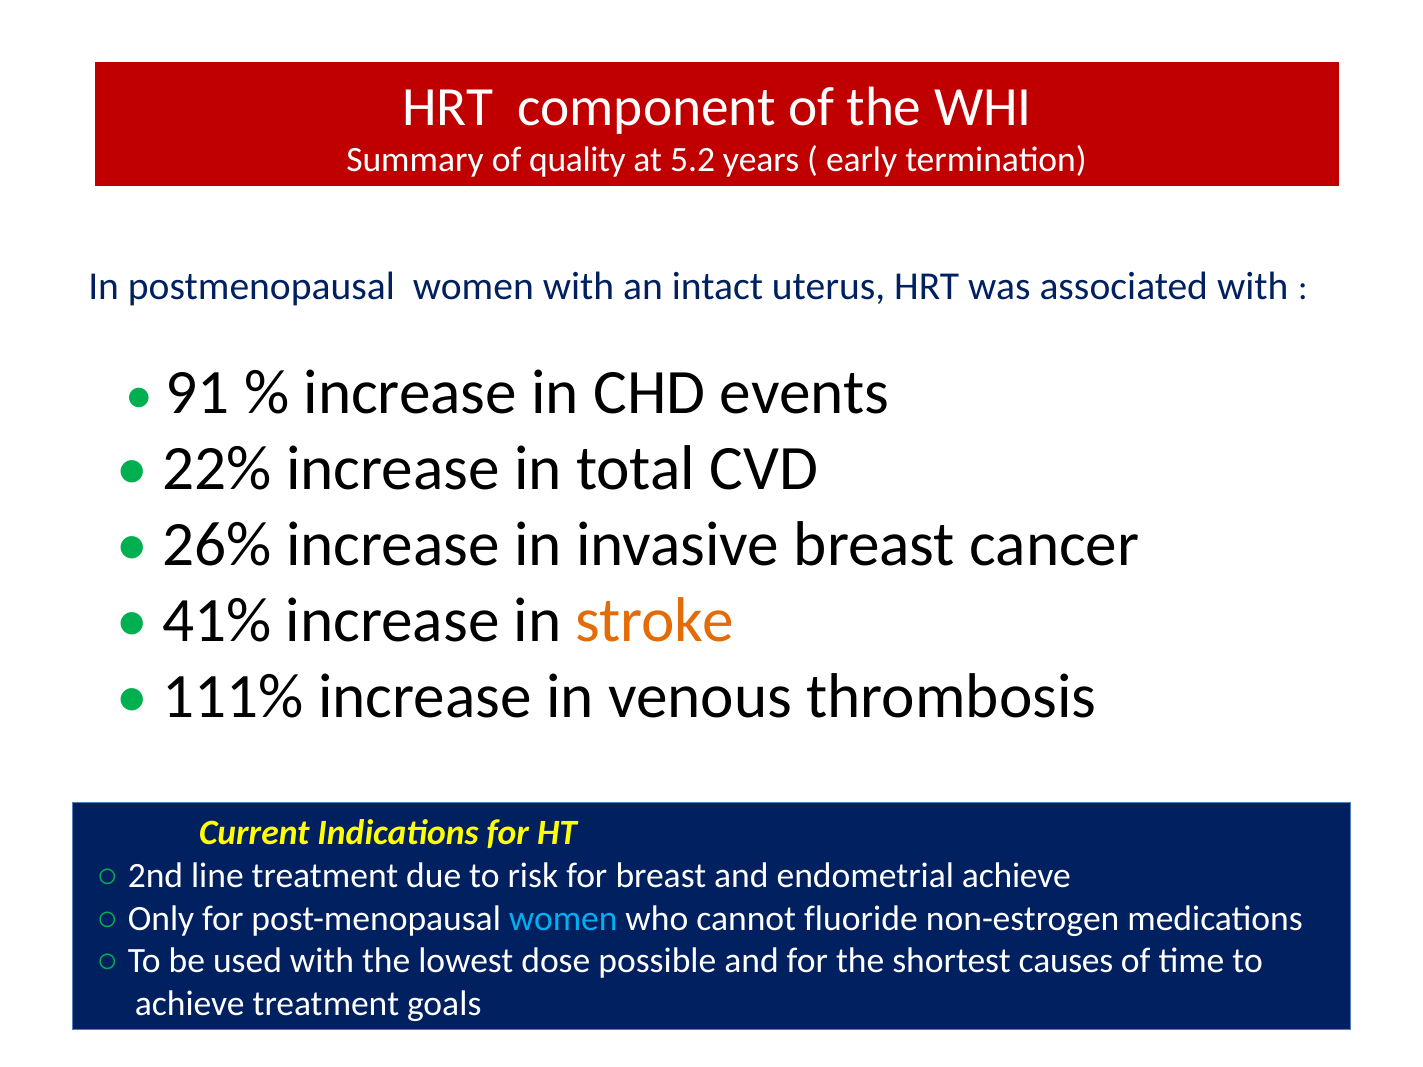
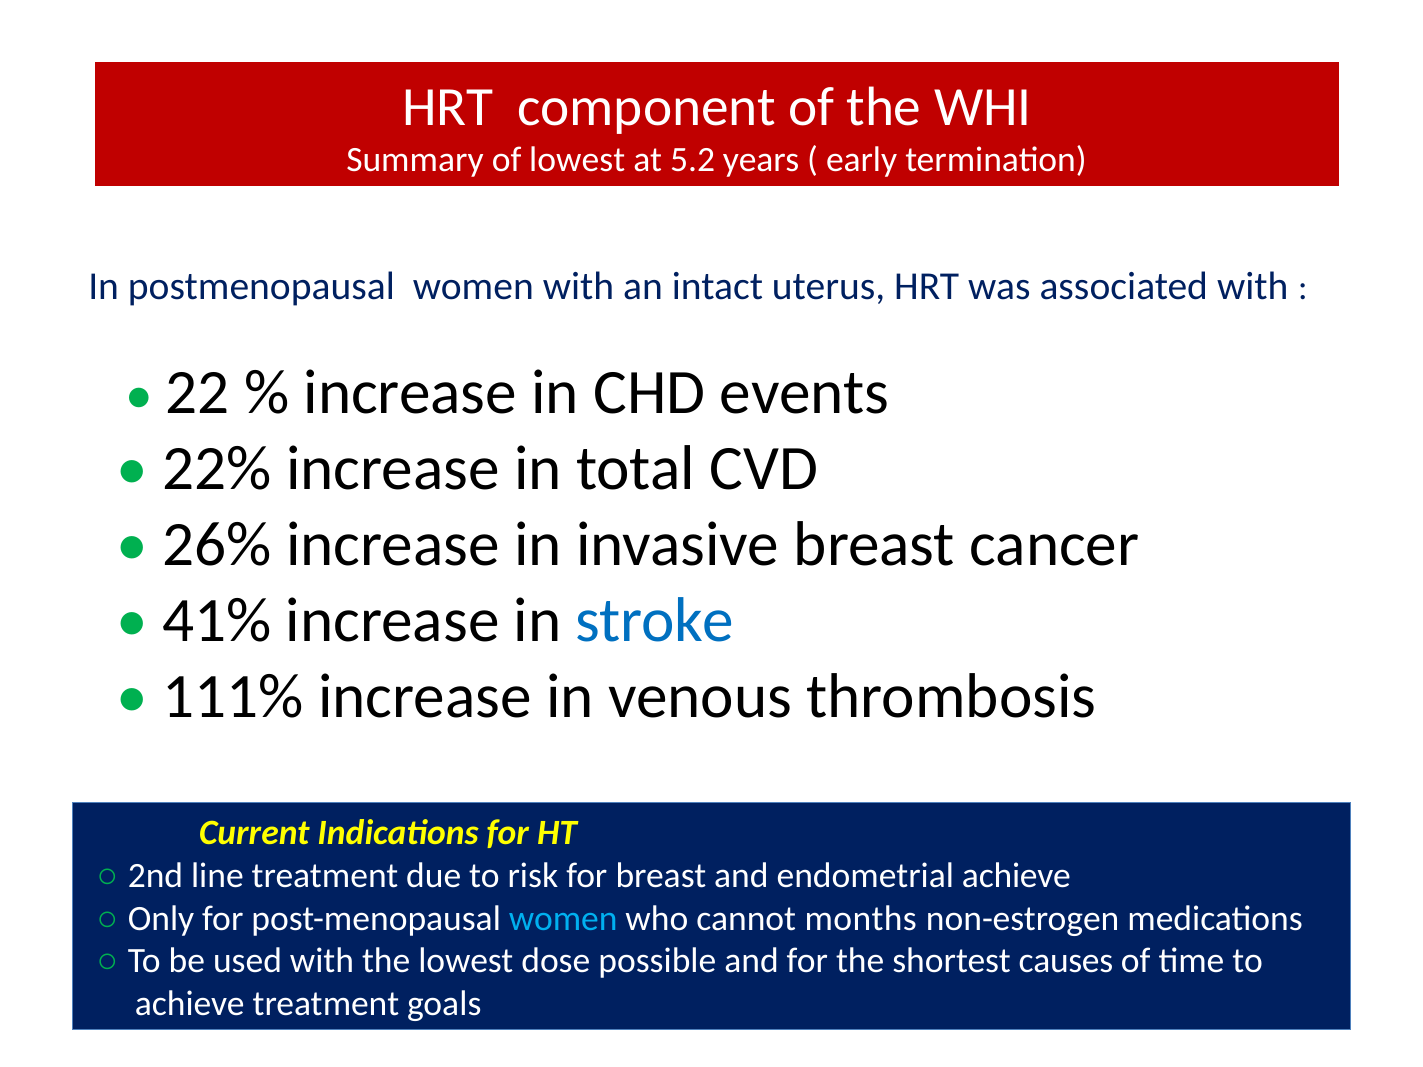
of quality: quality -> lowest (577, 160)
91: 91 -> 22 (198, 393)
stroke colour: orange -> blue (655, 621)
fluoride: fluoride -> months (861, 919)
